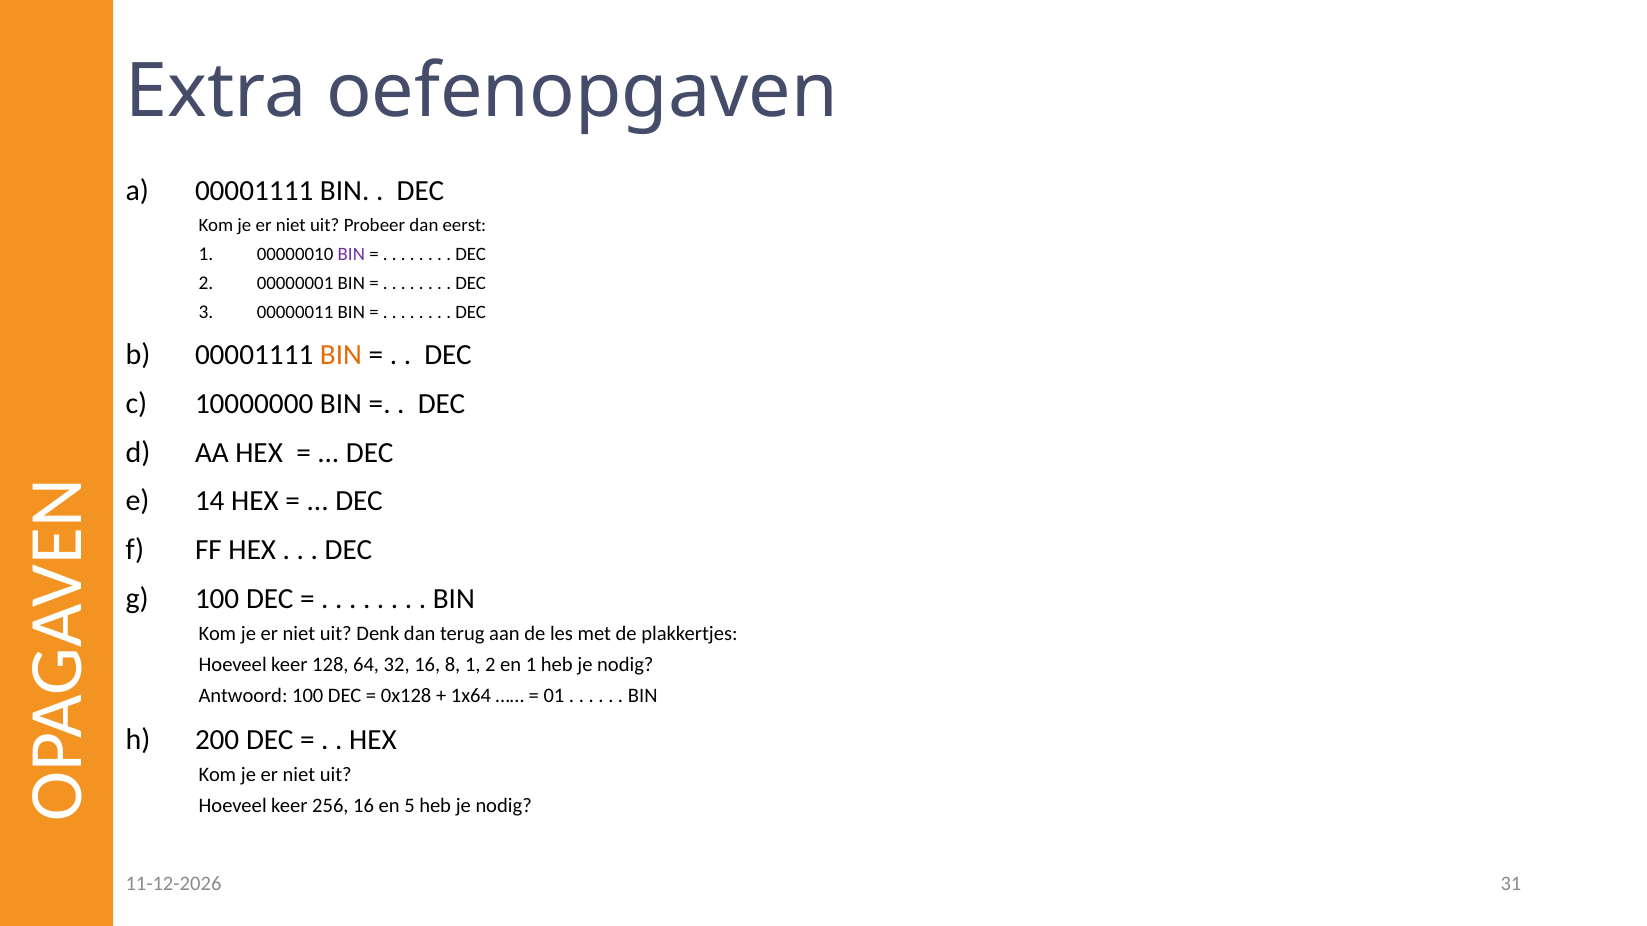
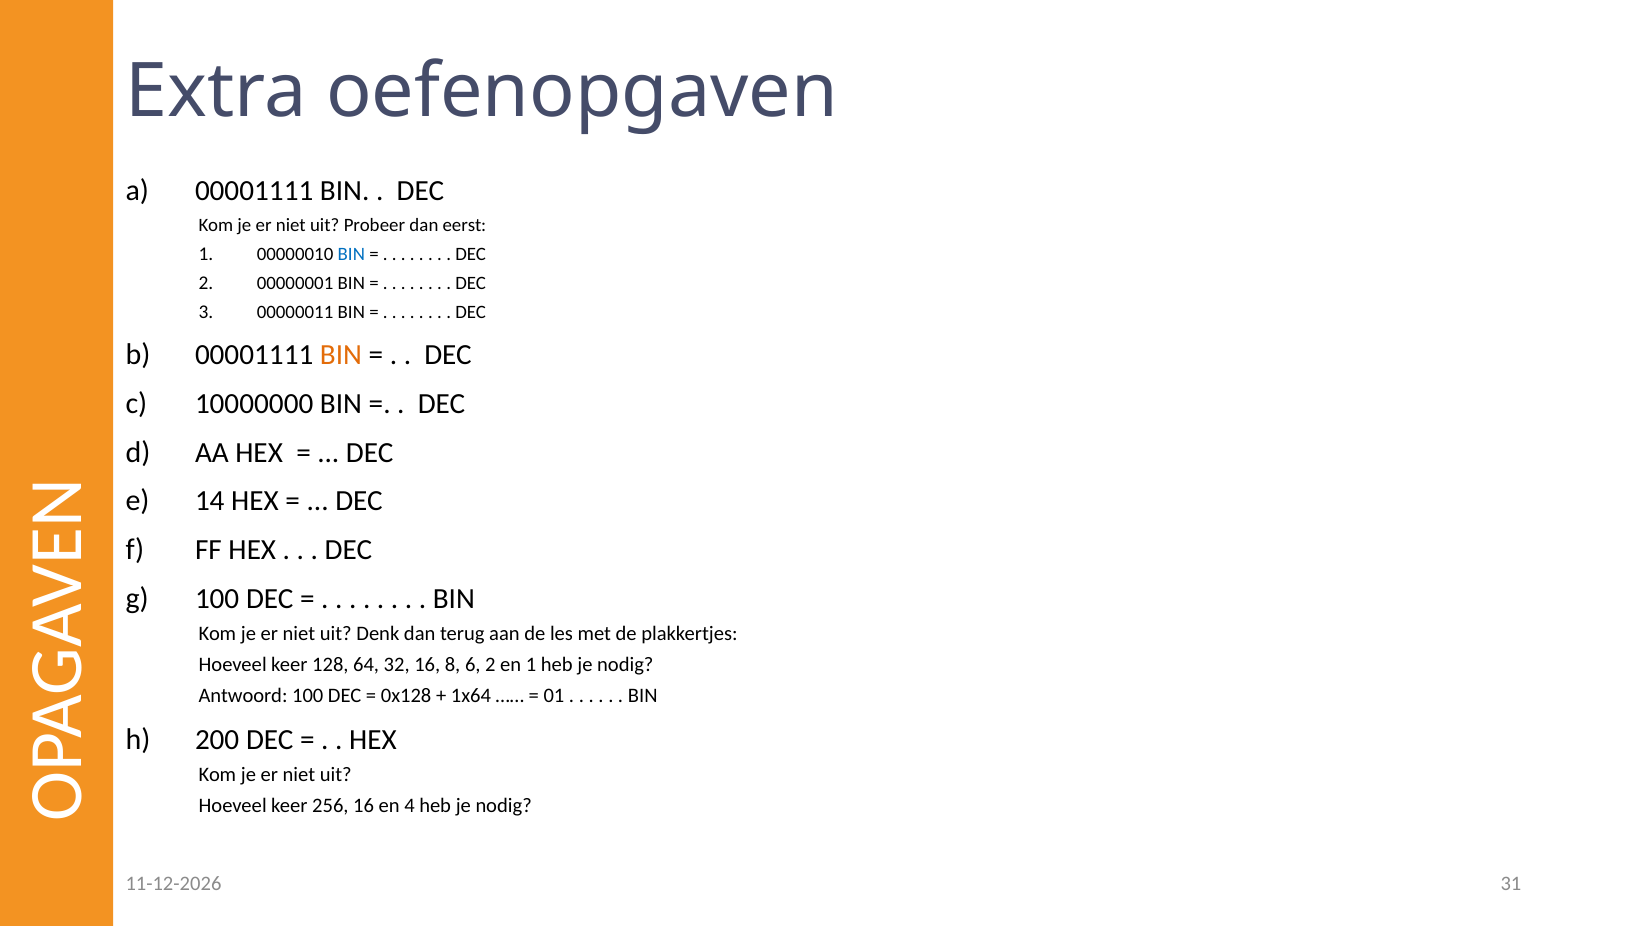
BIN colour: purple -> blue (351, 255)
8 1: 1 -> 6 (473, 665)
5: 5 -> 4 (410, 806)
